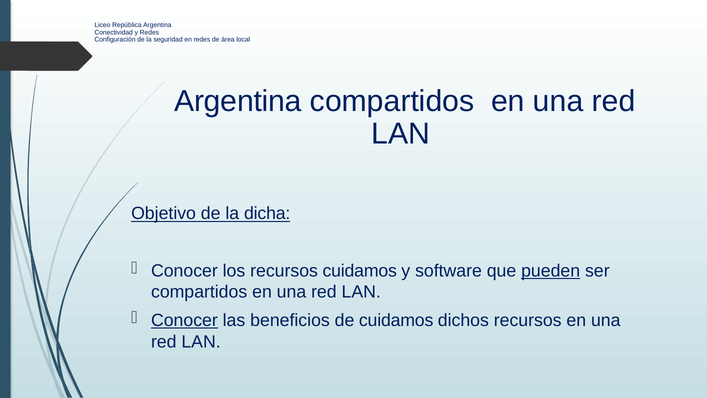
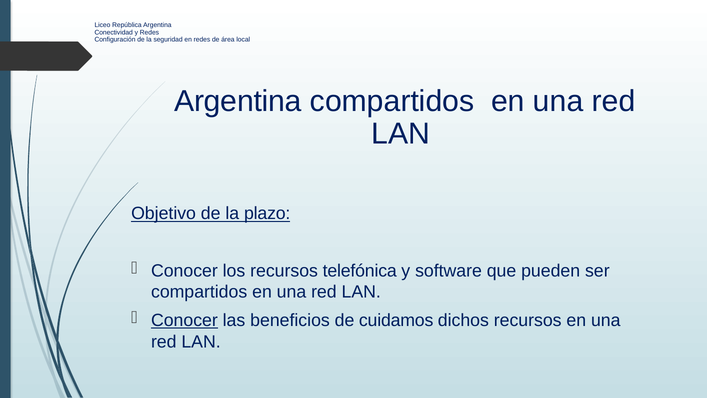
dicha: dicha -> plazo (267, 213)
recursos cuidamos: cuidamos -> telefónica (360, 270)
pueden underline: present -> none (551, 270)
